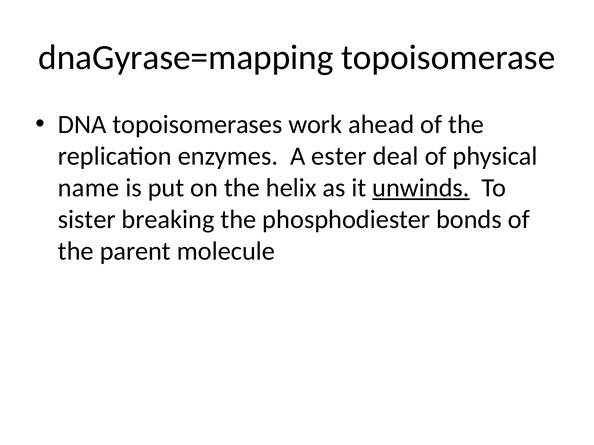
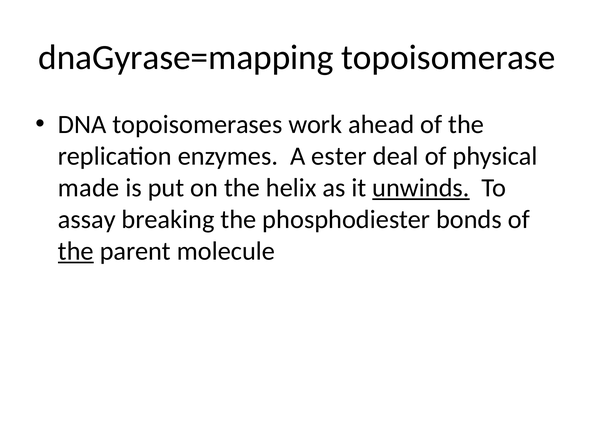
name: name -> made (89, 188)
sister: sister -> assay (87, 220)
the underline: none -> present (76, 251)
